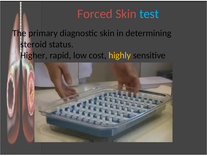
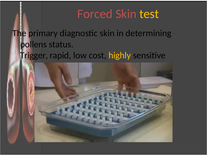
test colour: light blue -> yellow (149, 14)
steroid: steroid -> pollens (34, 44)
Higher: Higher -> Trigger (34, 55)
